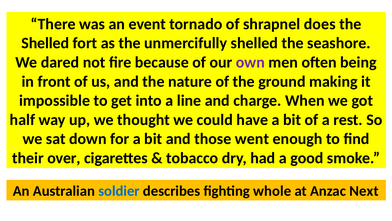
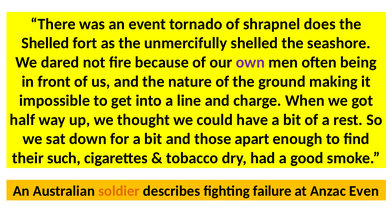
went: went -> apart (252, 139)
over: over -> such (64, 158)
soldier colour: blue -> orange (119, 191)
whole: whole -> failure (272, 191)
Next: Next -> Even (364, 191)
